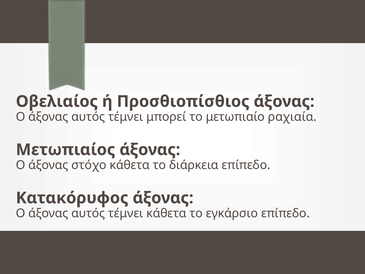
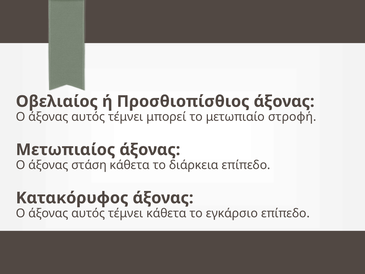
ραχιαία: ραχιαία -> στροφή (292, 117)
στόχο: στόχο -> στάση (89, 165)
